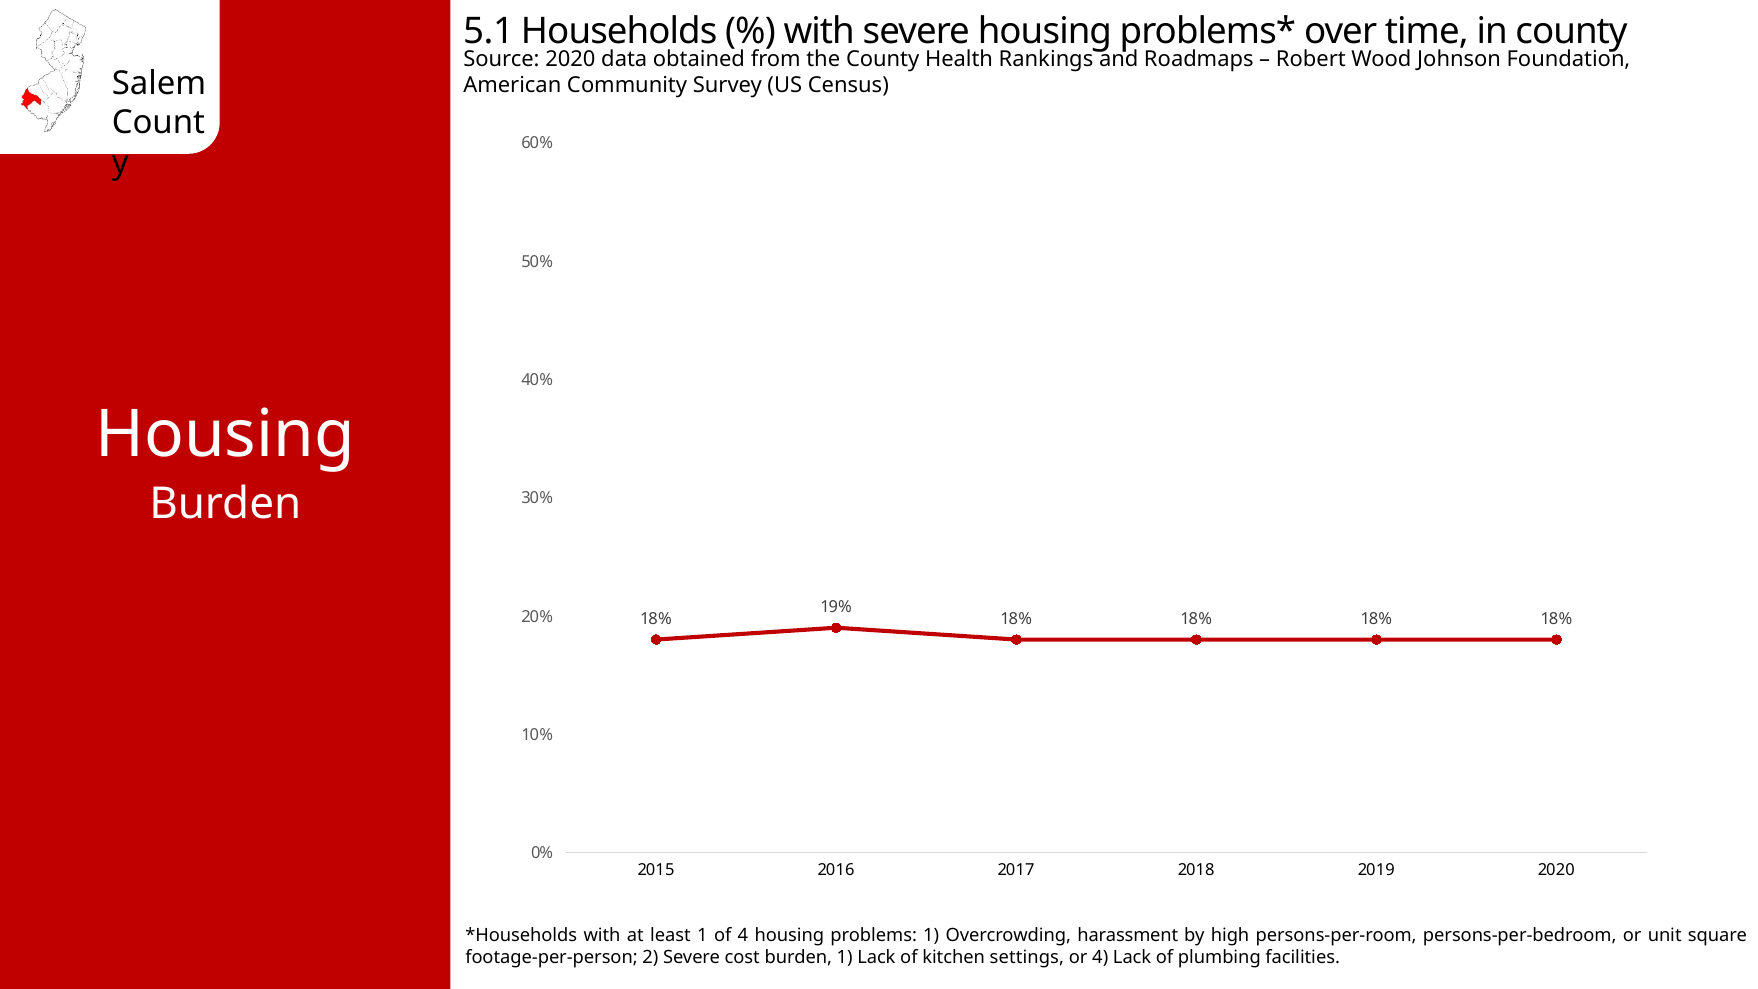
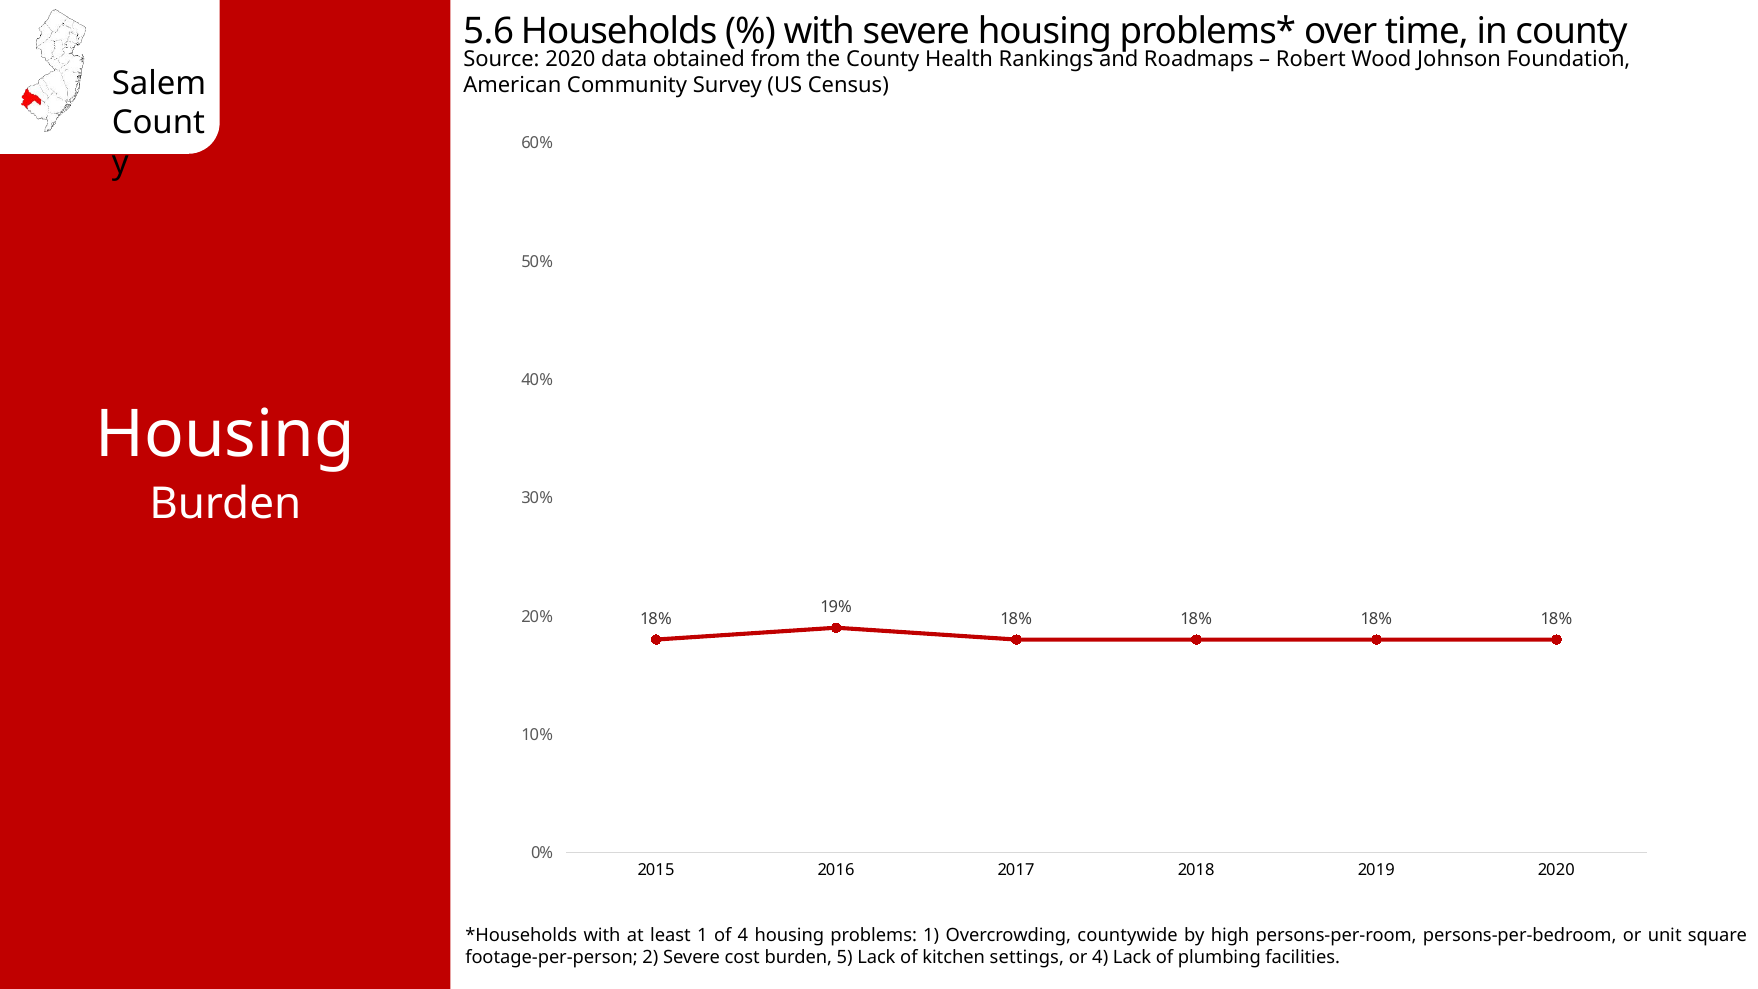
5.1: 5.1 -> 5.6 (489, 31)
harassment: harassment -> countywide (1128, 935)
burden 1: 1 -> 5 (845, 957)
